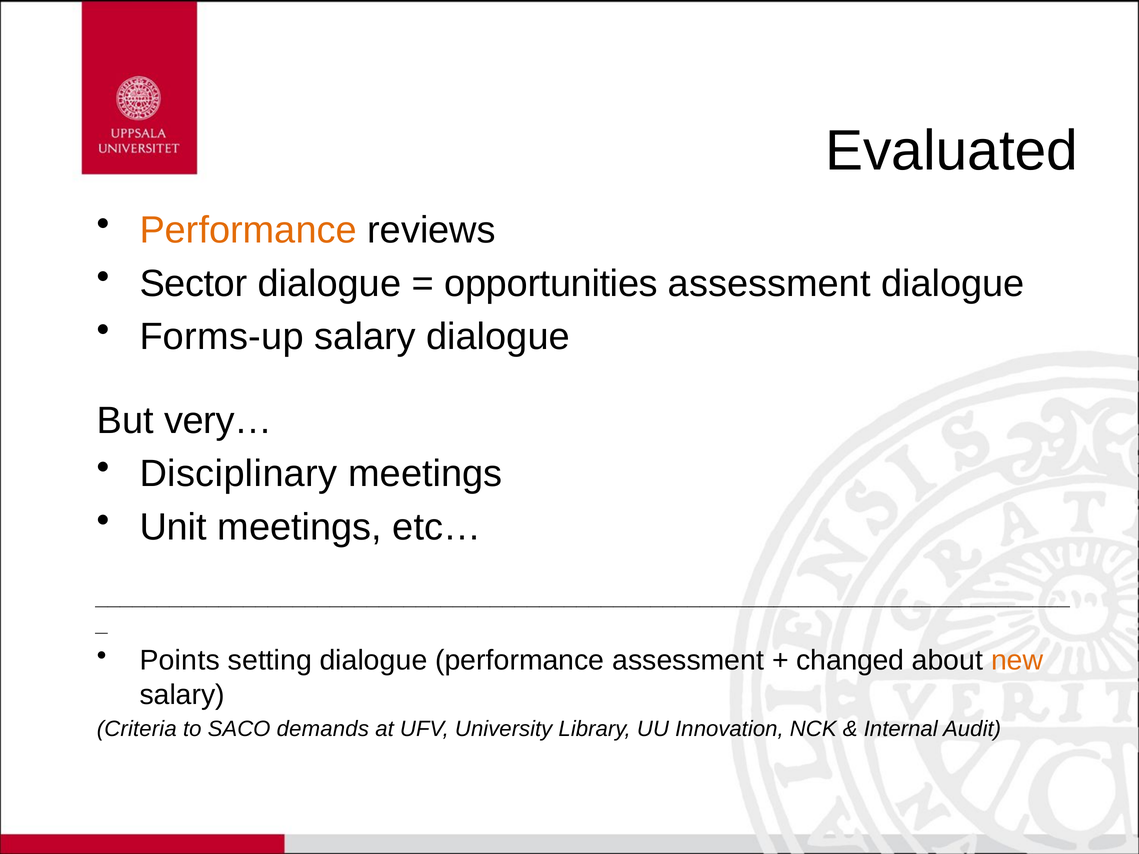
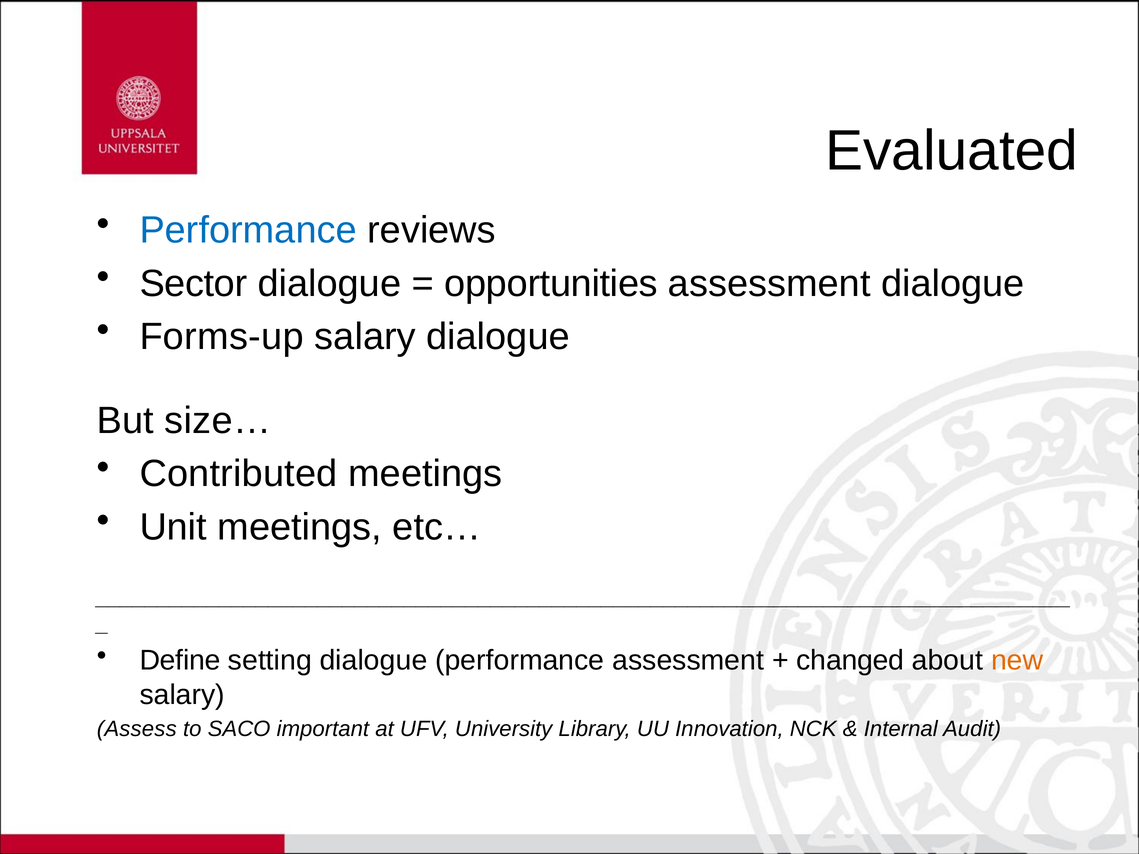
Performance colour: orange -> blue (248, 230)
very…: very… -> size… (218, 421)
Disciplinary: Disciplinary -> Contributed (239, 474)
Points: Points -> Define (180, 661)
Criteria: Criteria -> Assess (137, 729)
demands: demands -> important (323, 729)
